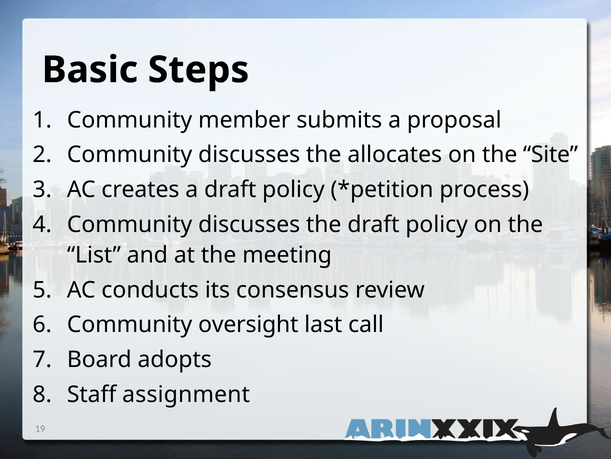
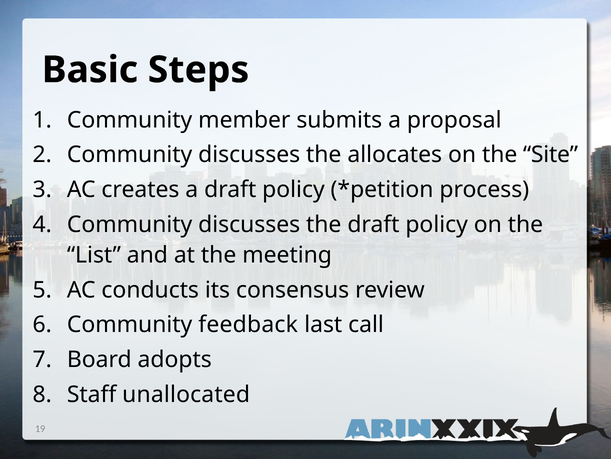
oversight: oversight -> feedback (248, 324)
assignment: assignment -> unallocated (186, 394)
